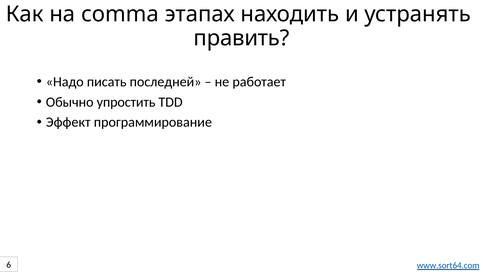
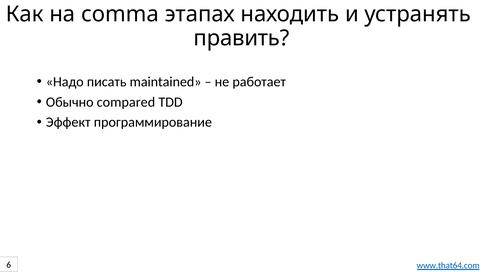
последней: последней -> maintained (166, 82)
упростить: упростить -> compared (126, 102)
www.sort64.com: www.sort64.com -> www.that64.com (448, 265)
